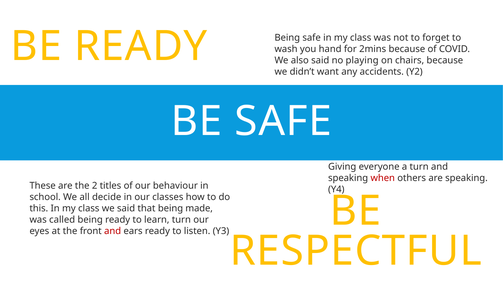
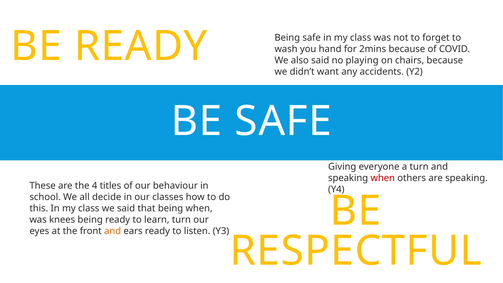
2: 2 -> 4 (95, 186)
being made: made -> when (199, 208)
called: called -> knees (62, 220)
and colour: red -> orange (113, 231)
